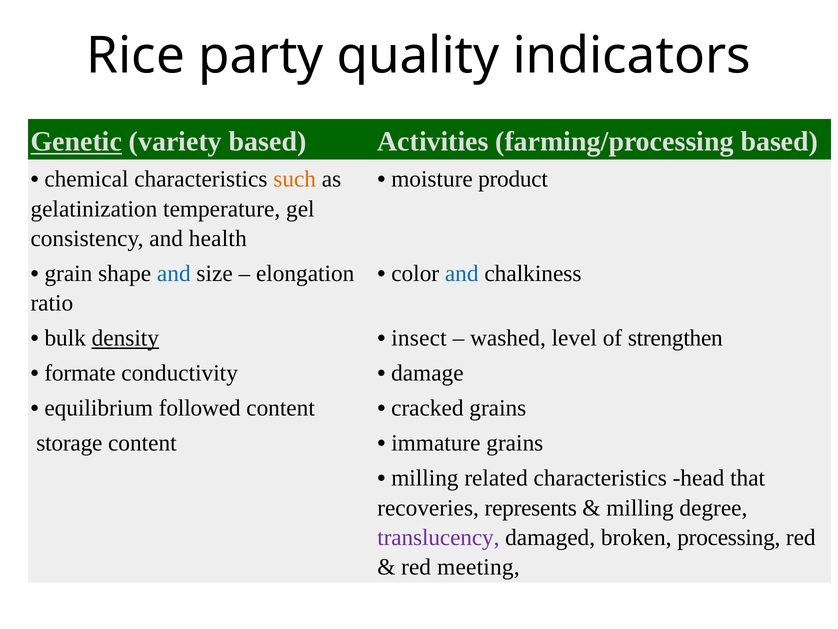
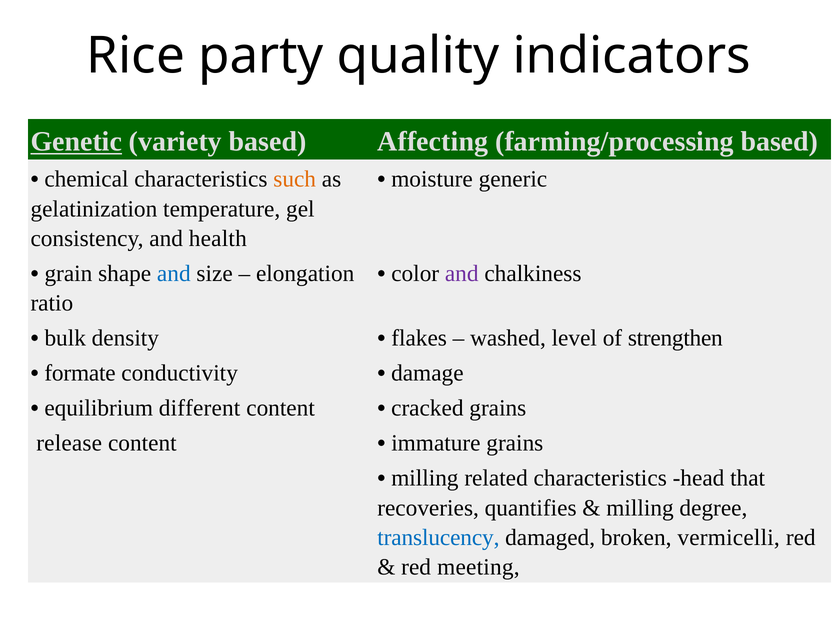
Activities: Activities -> Affecting (433, 142)
product: product -> generic (513, 179)
and colour: blue -> purple (462, 273)
density underline: present -> none (125, 338)
insect: insect -> flakes (419, 338)
followed: followed -> different (200, 408)
storage: storage -> release (69, 443)
represents: represents -> quantifies (531, 507)
translucency colour: purple -> blue (438, 537)
processing: processing -> vermicelli (729, 537)
